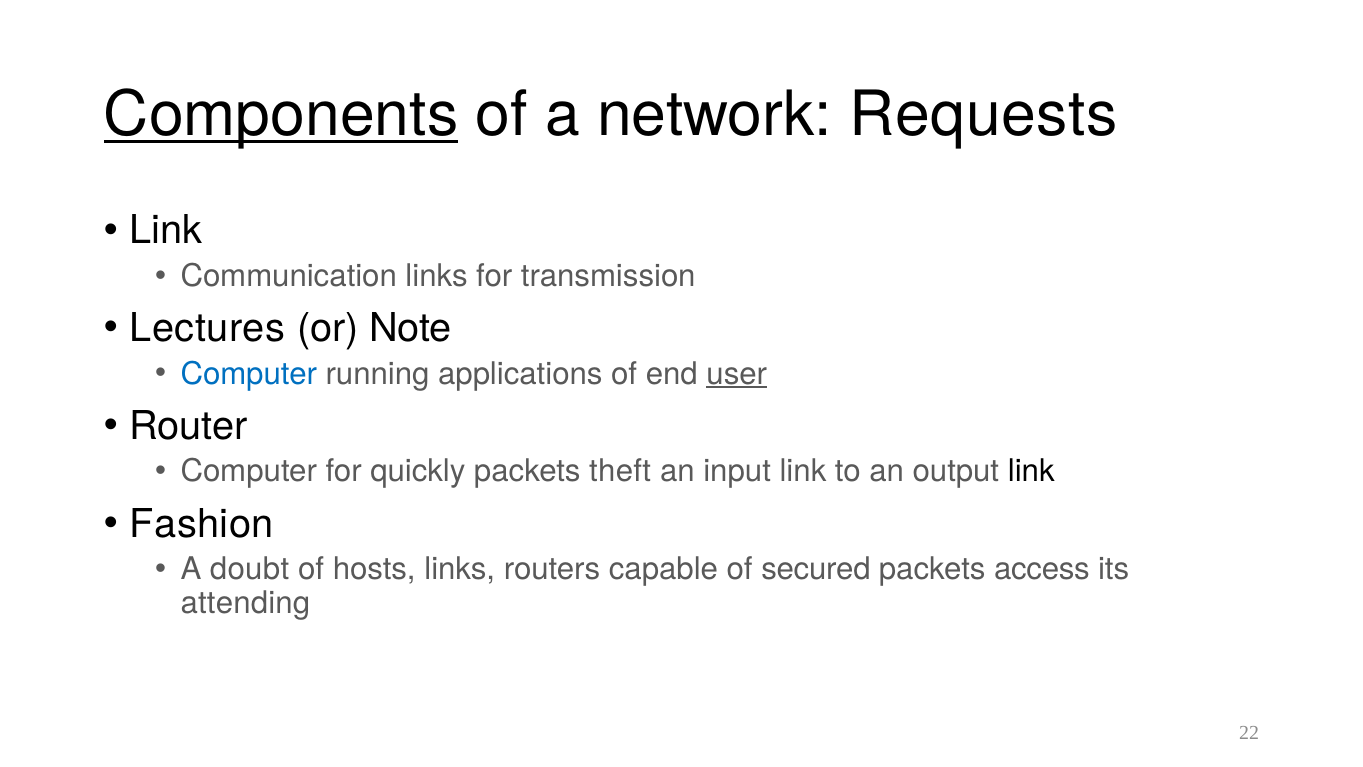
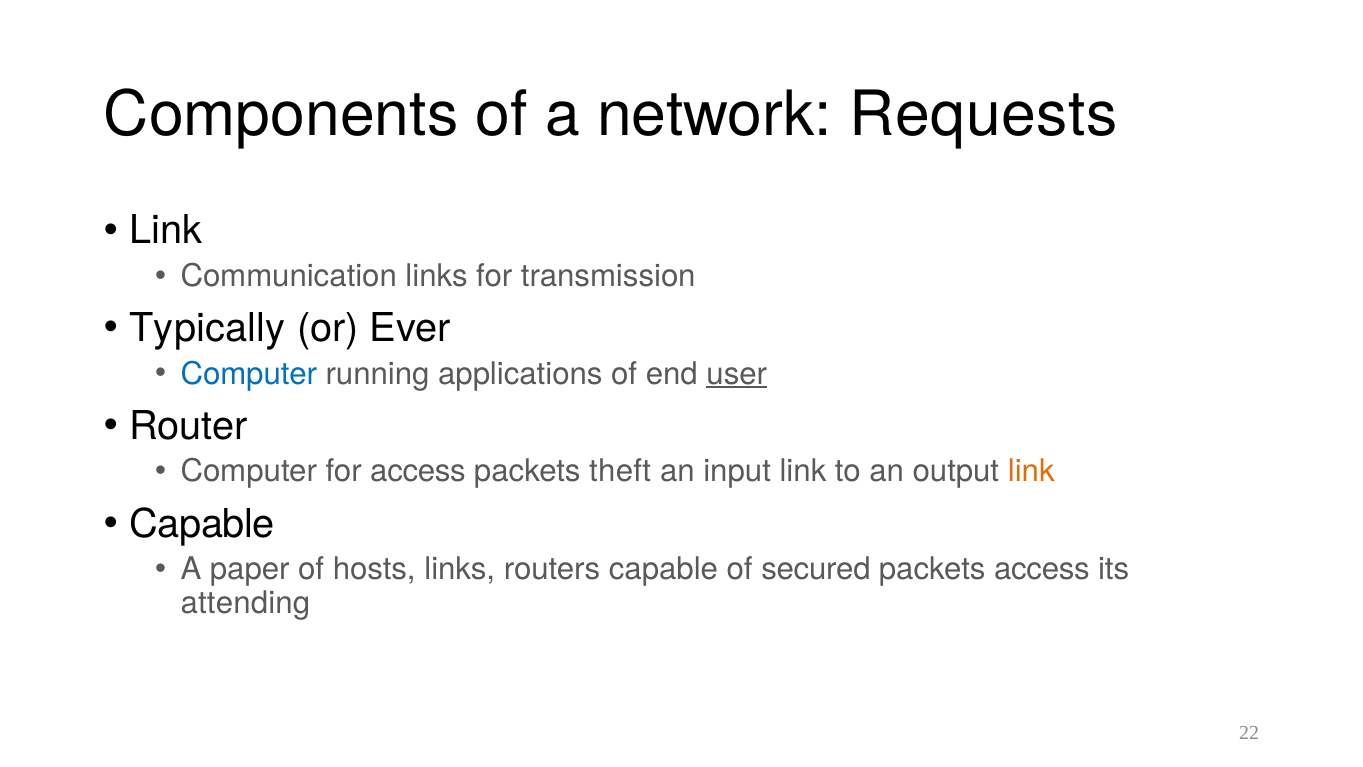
Components underline: present -> none (281, 114)
Lectures: Lectures -> Typically (208, 328)
Note: Note -> Ever (410, 328)
for quickly: quickly -> access (418, 471)
link colour: black -> orange (1031, 471)
Fashion: Fashion -> Capable (202, 524)
doubt: doubt -> paper (250, 569)
